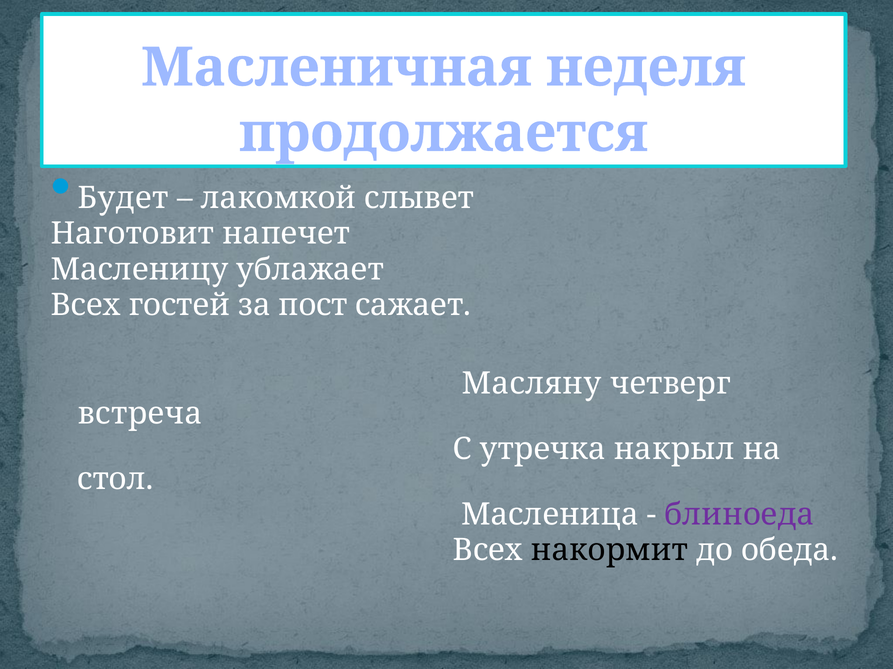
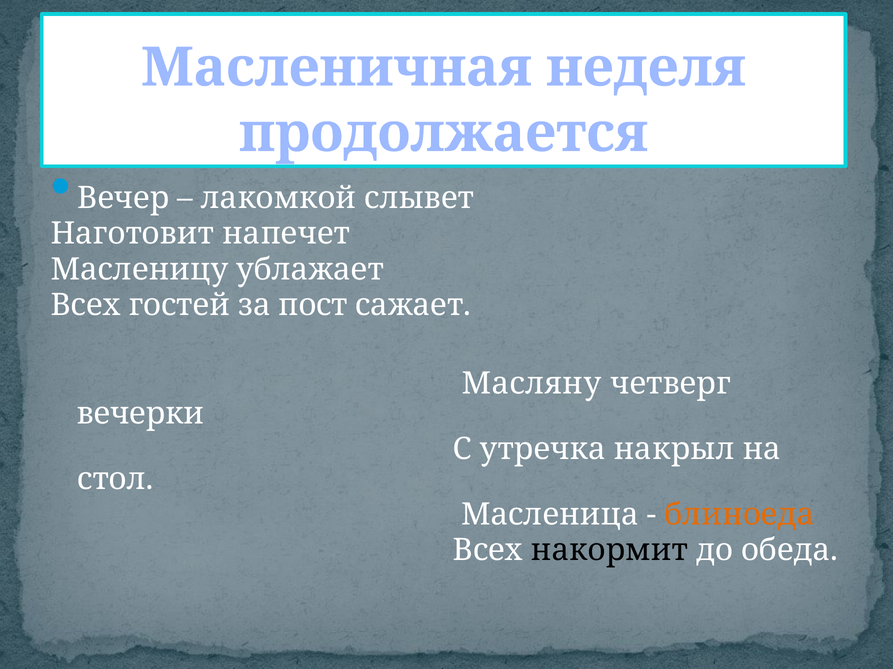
Будет: Будет -> Вечер (123, 198)
встреча: встреча -> вечерки (140, 414)
блиноеда colour: purple -> orange (739, 515)
